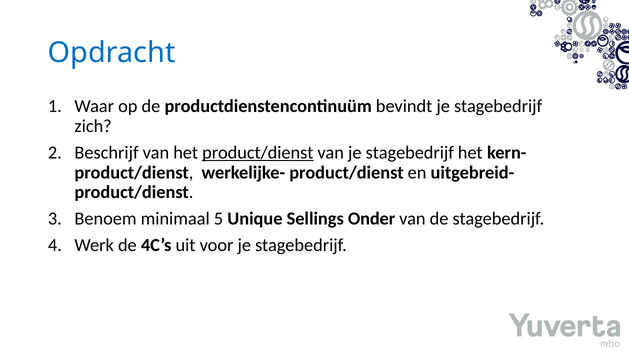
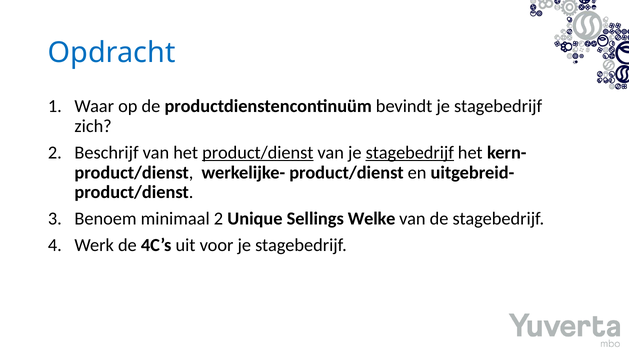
stagebedrijf underline: none -> present (410, 153)
minimaal 5: 5 -> 2 (218, 219)
Onder: Onder -> Welke (372, 219)
